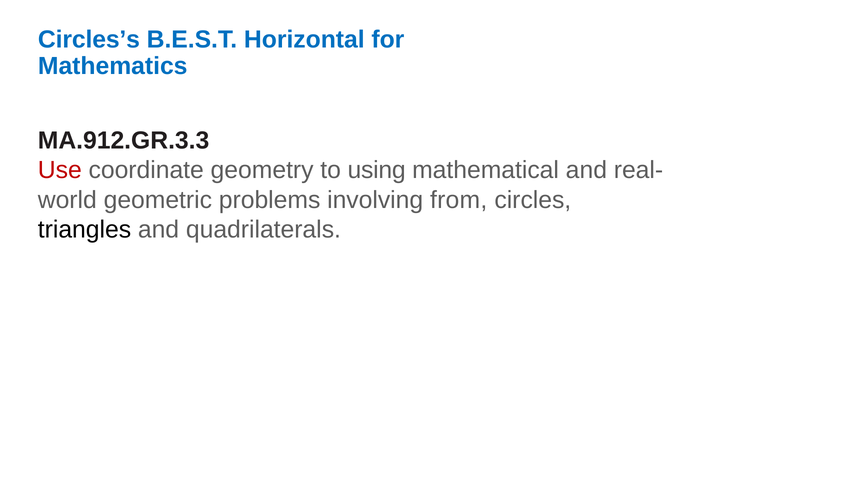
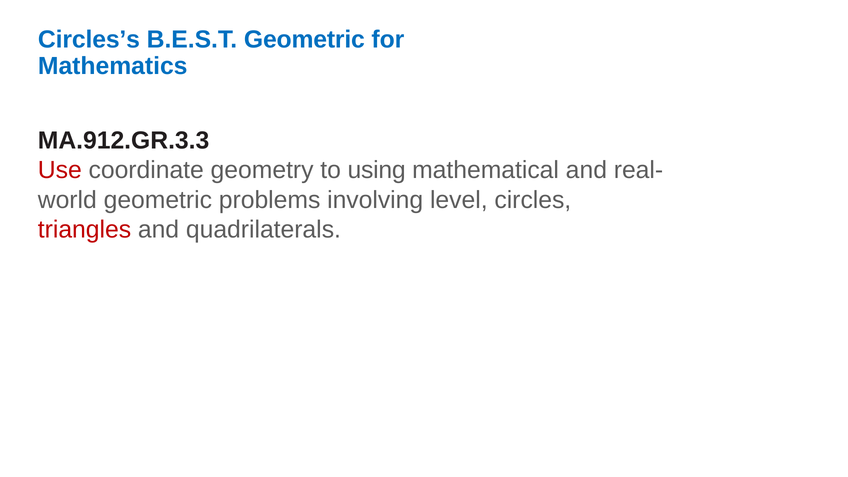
B.E.S.T Horizontal: Horizontal -> Geometric (304, 40)
from: from -> level (459, 200)
triangles colour: black -> red (85, 230)
